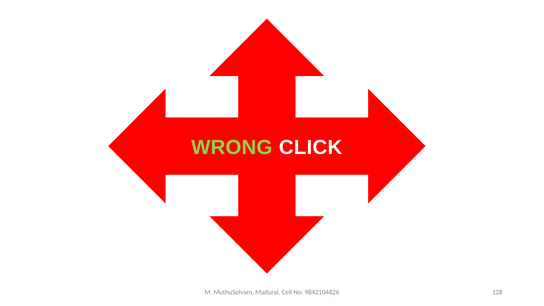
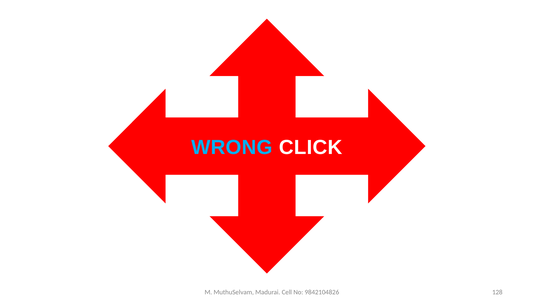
WRONG colour: light green -> light blue (232, 148)
